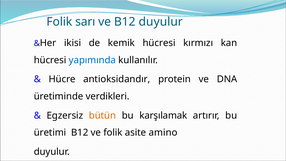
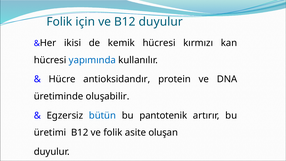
sarı: sarı -> için (85, 22)
verdikleri: verdikleri -> oluşabilir (108, 96)
bütün colour: orange -> blue (102, 115)
karşılamak: karşılamak -> pantotenik (163, 115)
amino: amino -> oluşan (163, 133)
